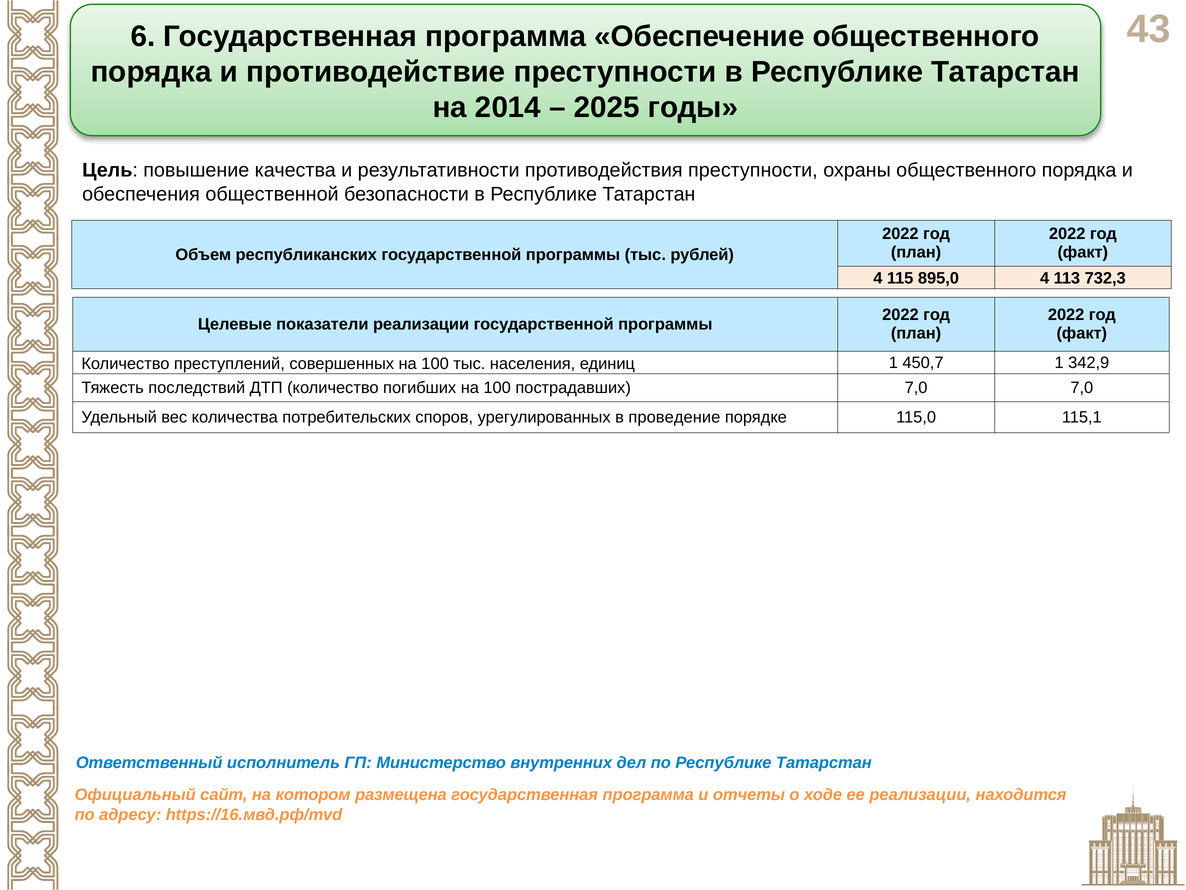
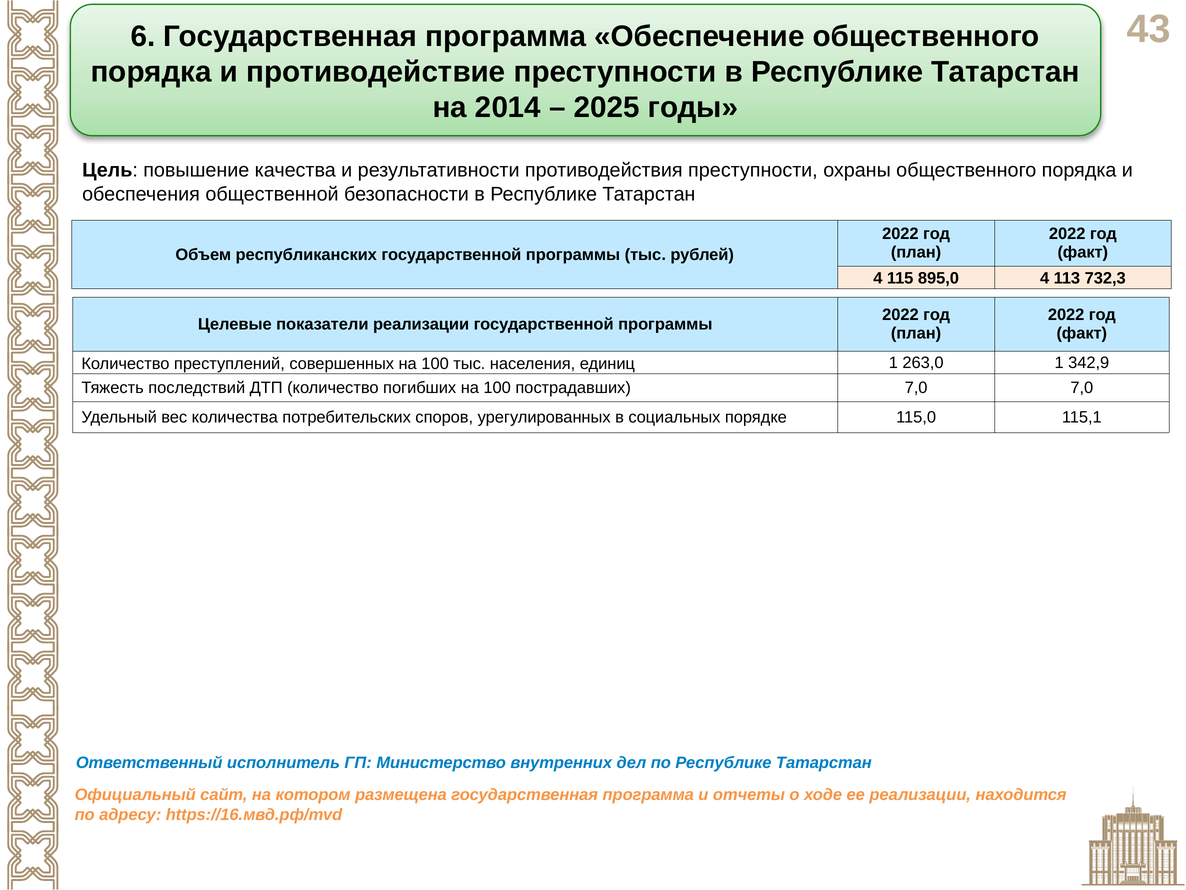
450,7: 450,7 -> 263,0 (923, 362)
проведение: проведение -> социальных (674, 417)
